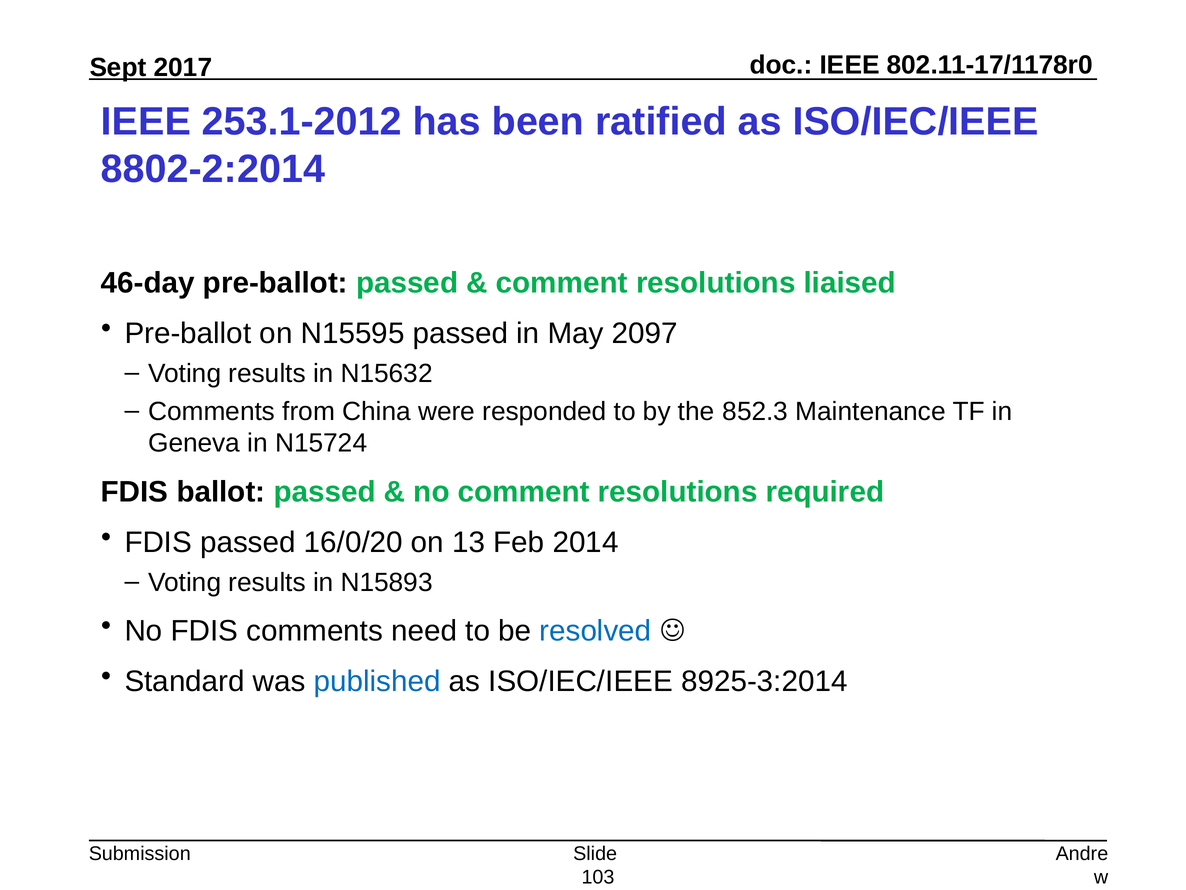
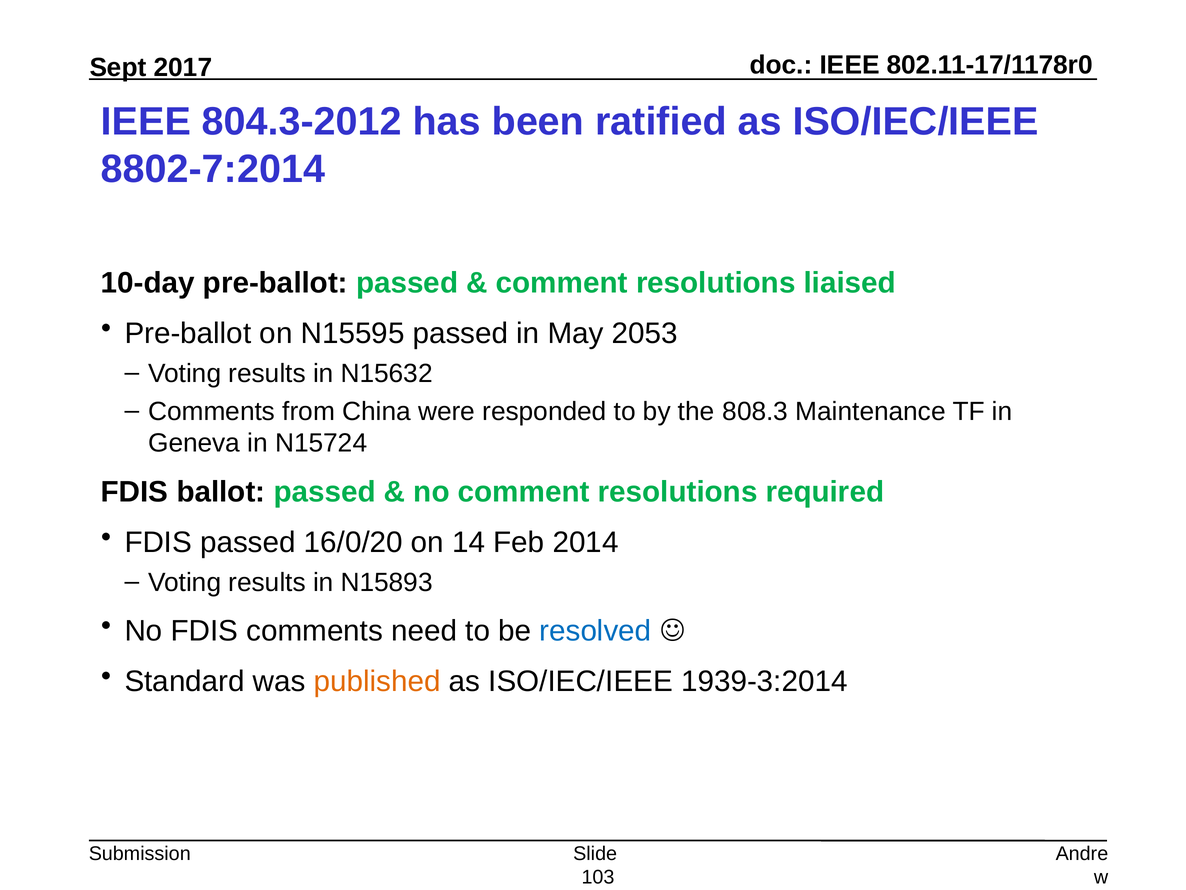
253.1-2012: 253.1-2012 -> 804.3-2012 (302, 121)
8802-2:2014: 8802-2:2014 -> 8802-7:2014 (213, 169)
46-day: 46-day -> 10-day (148, 283)
2097: 2097 -> 2053 (645, 333)
852.3: 852.3 -> 808.3 (755, 411)
13: 13 -> 14 (469, 542)
published colour: blue -> orange (377, 681)
8925-3:2014: 8925-3:2014 -> 1939-3:2014 (764, 681)
